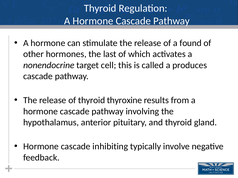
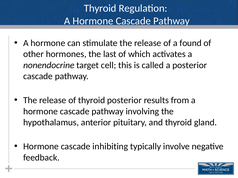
a produces: produces -> posterior (190, 65)
thyroid thyroxine: thyroxine -> posterior (124, 101)
